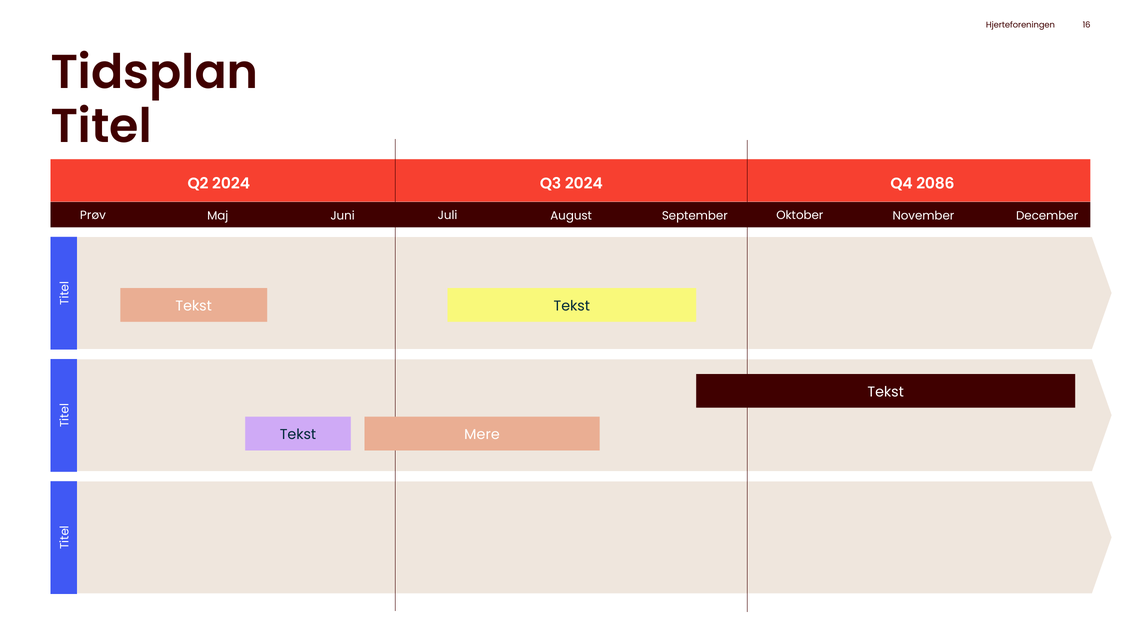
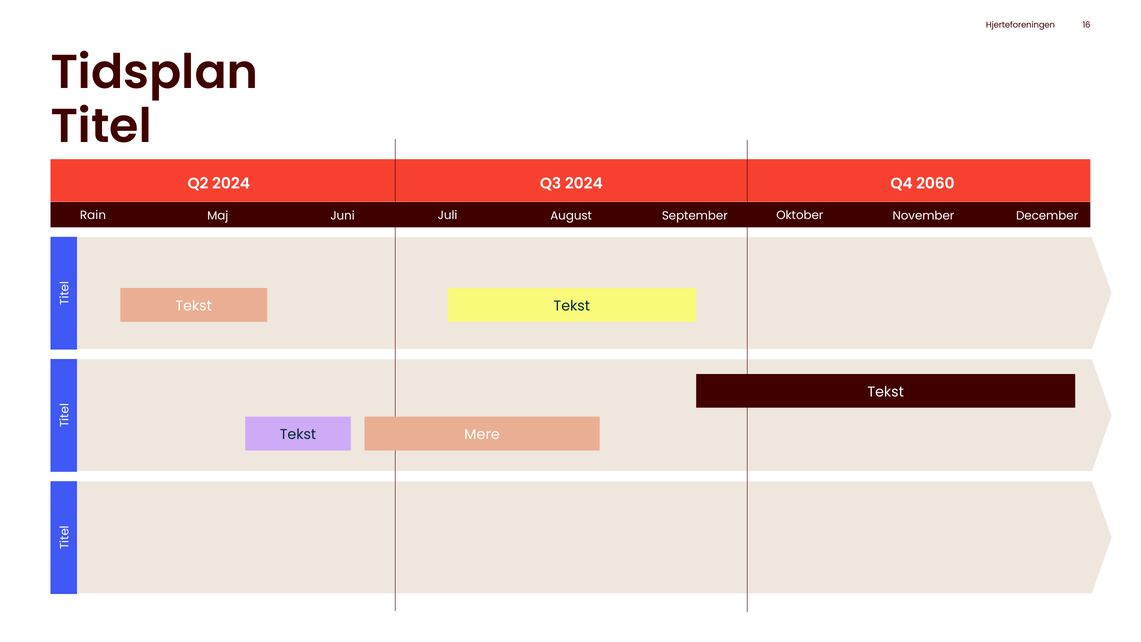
2086: 2086 -> 2060 (935, 184)
Prøv: Prøv -> Rain (93, 215)
